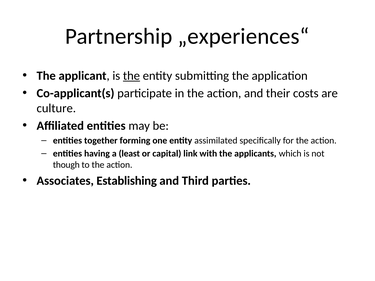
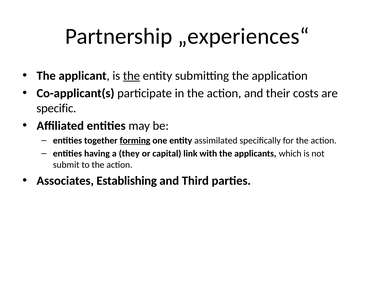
culture: culture -> specific (56, 108)
forming underline: none -> present (135, 141)
least: least -> they (129, 154)
though: though -> submit (66, 165)
